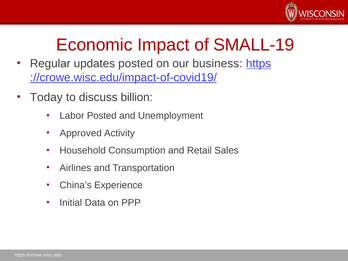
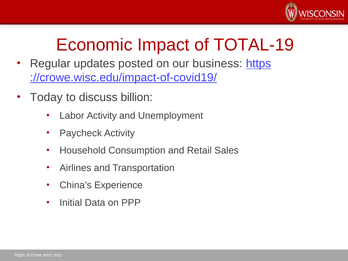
SMALL-19: SMALL-19 -> TOTAL-19 (254, 45)
Labor Posted: Posted -> Activity (102, 116)
Approved: Approved -> Paycheck (81, 133)
